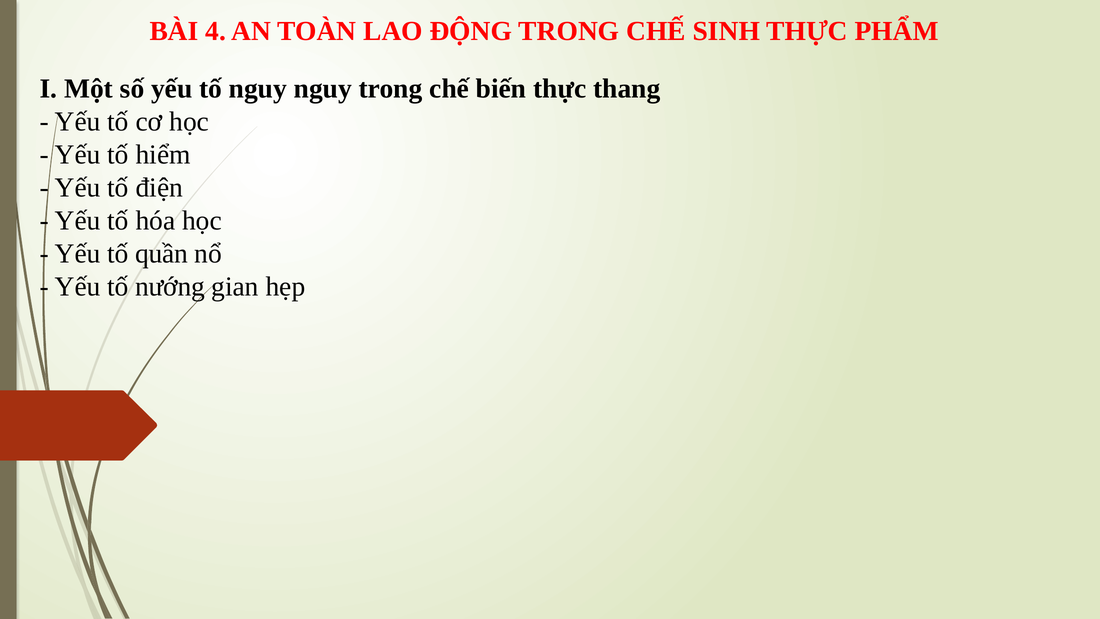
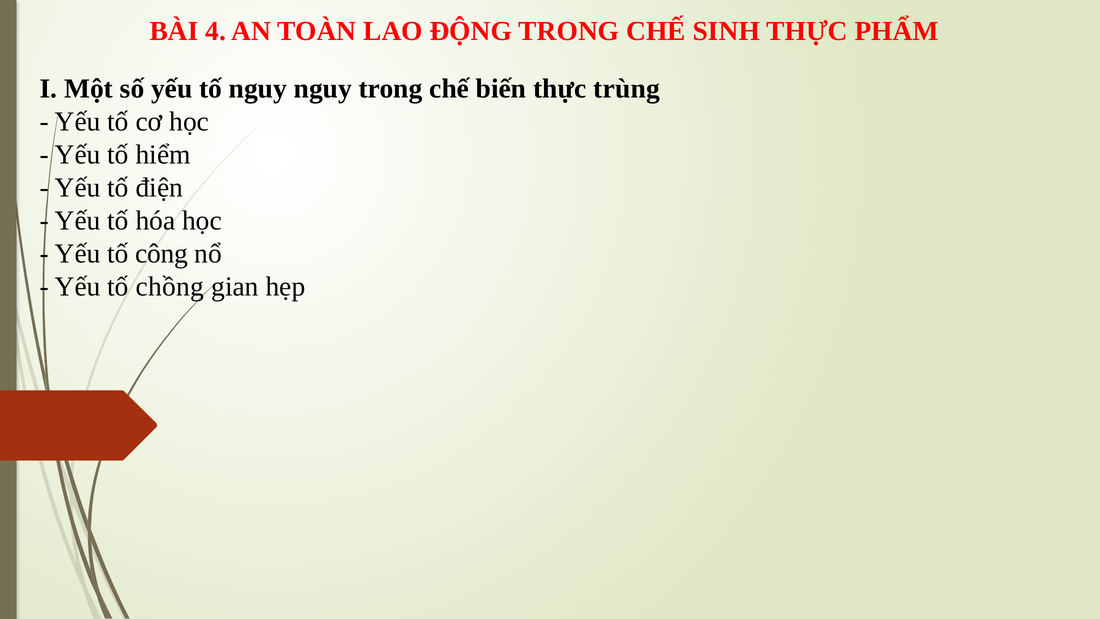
thang: thang -> trùng (627, 89)
quần: quần -> công (162, 254)
nướng: nướng -> chồng (170, 287)
